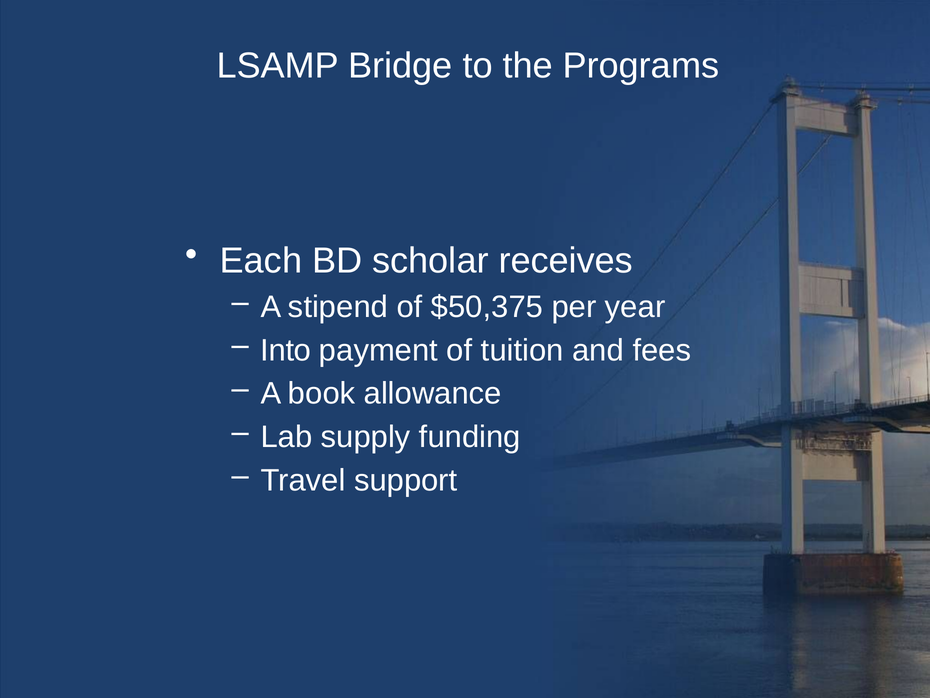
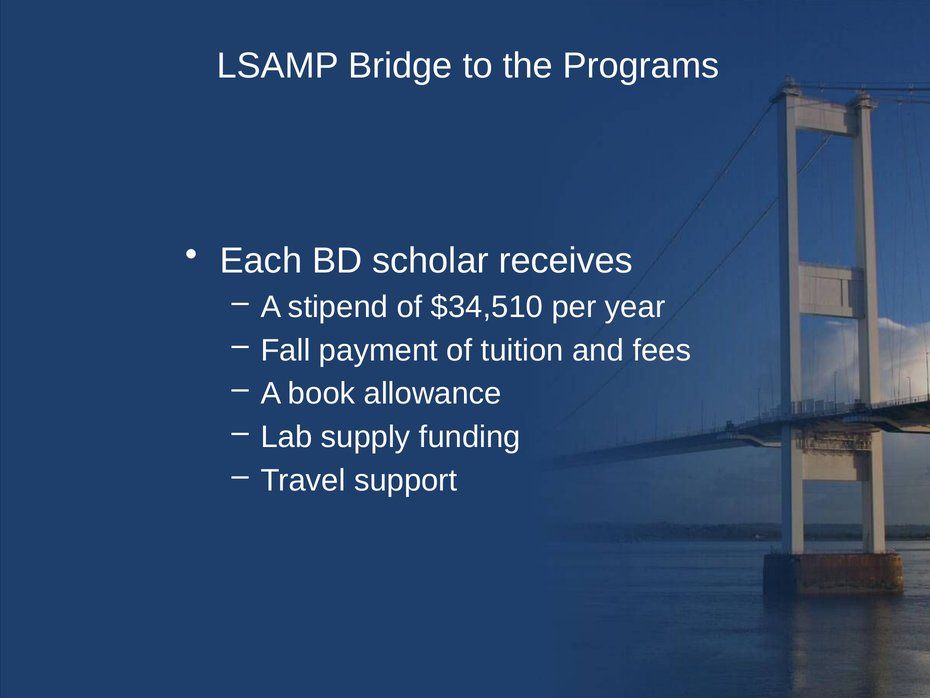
$50,375: $50,375 -> $34,510 (487, 307)
Into: Into -> Fall (286, 350)
